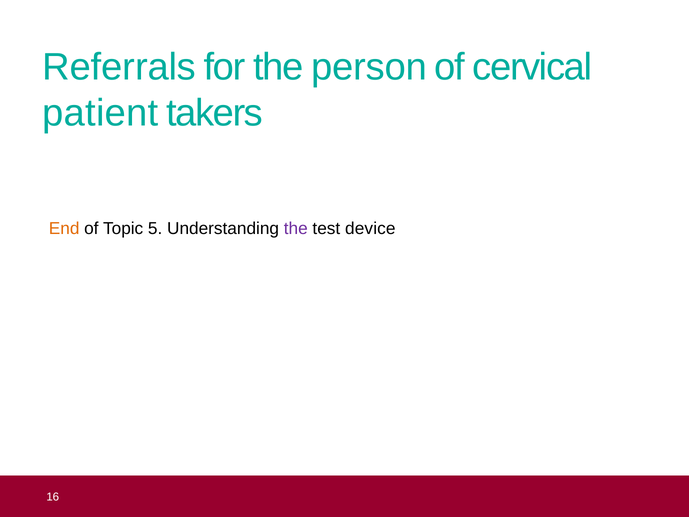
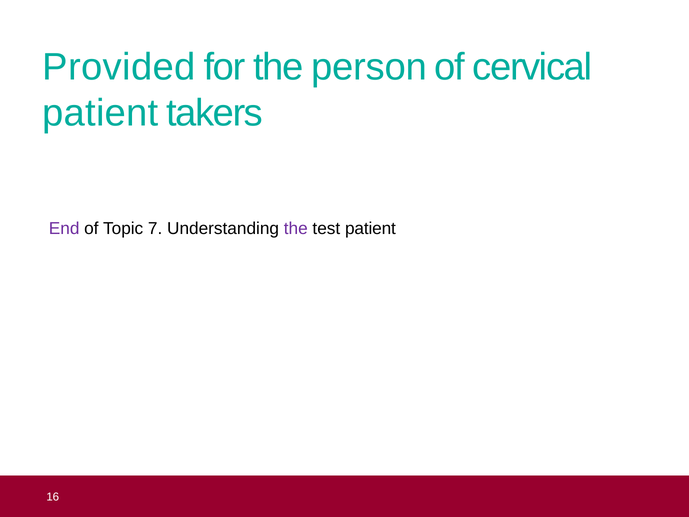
Referrals: Referrals -> Provided (119, 67)
End colour: orange -> purple (64, 228)
5: 5 -> 7 (155, 228)
test device: device -> patient (370, 228)
